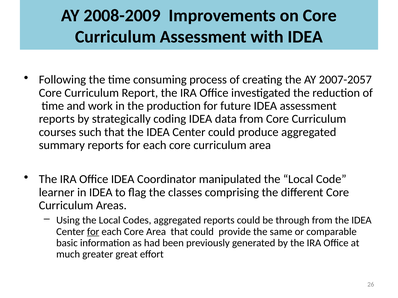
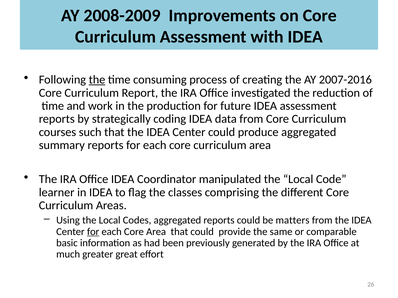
the underline: none -> present (97, 80)
2007-2057: 2007-2057 -> 2007-2016 (345, 80)
through: through -> matters (293, 221)
